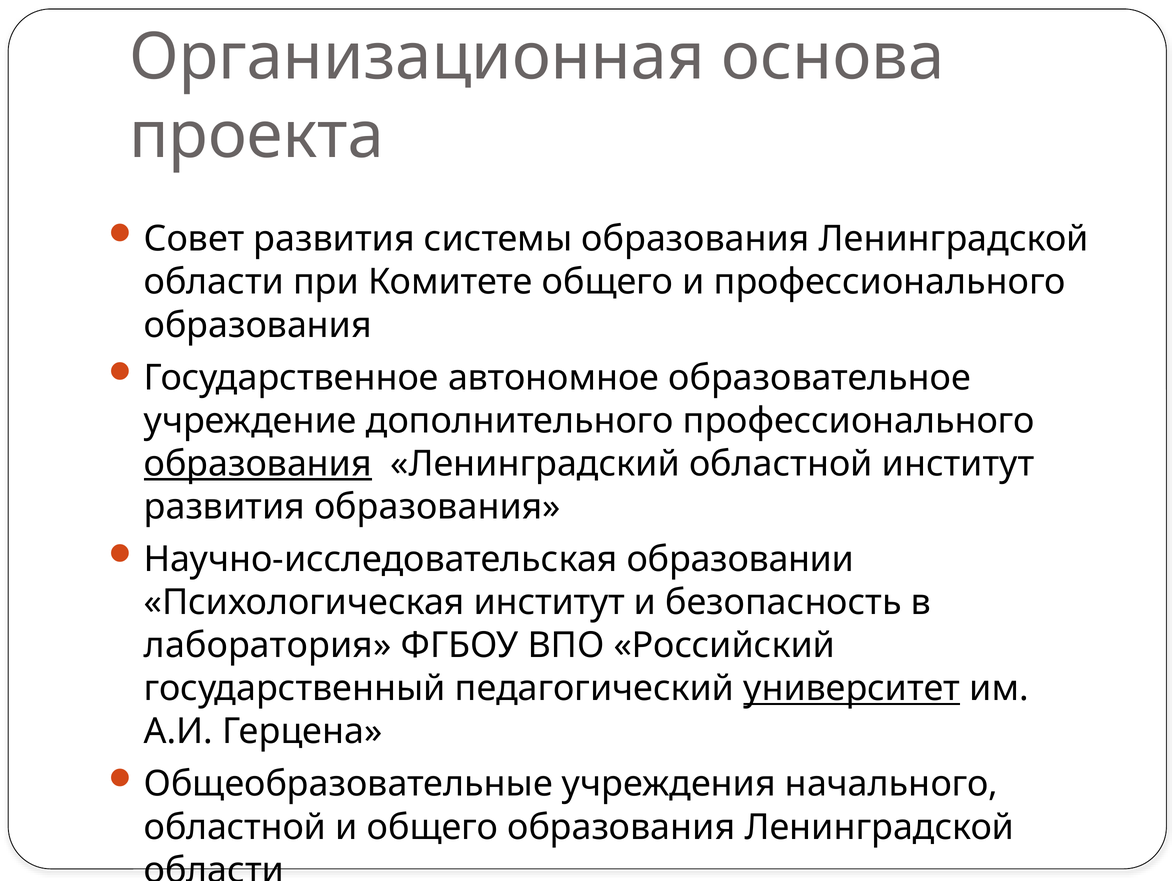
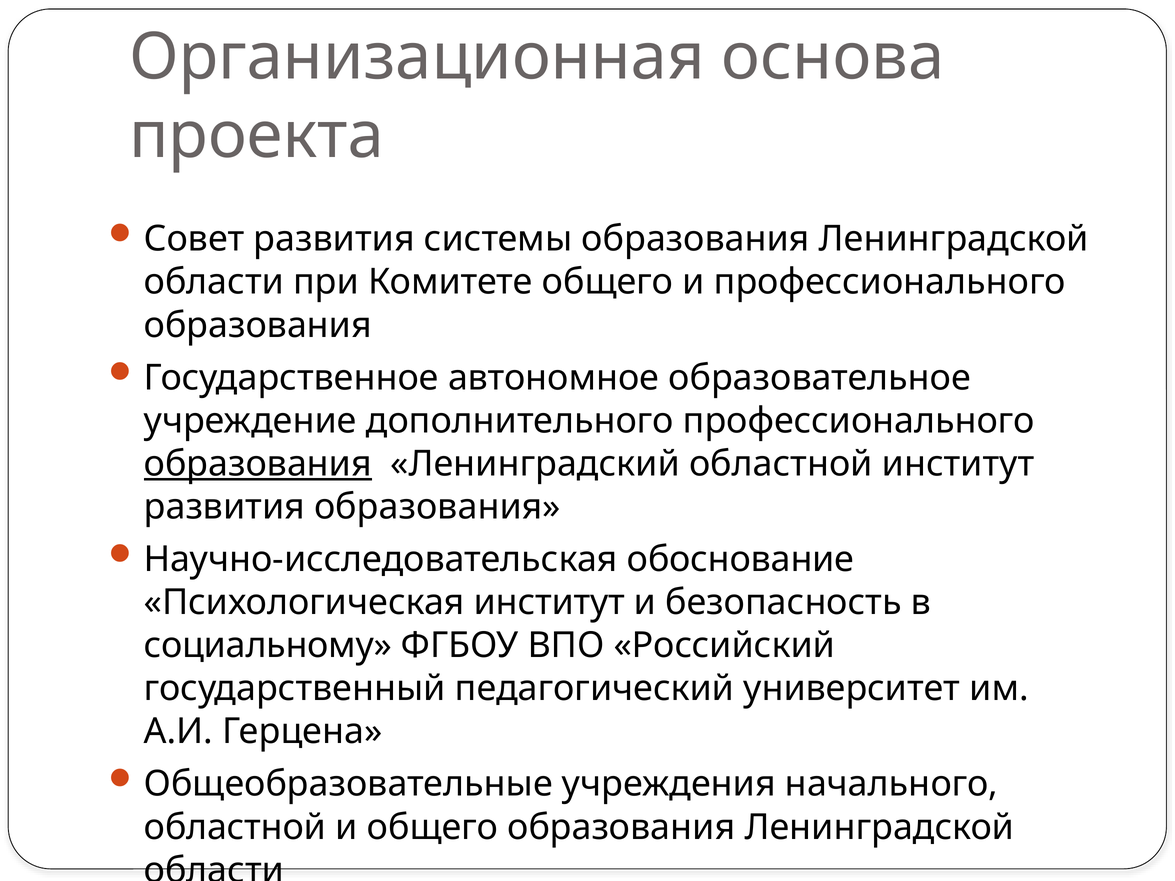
образовании: образовании -> обоснование (741, 560)
лаборатория: лаборатория -> социальному (268, 646)
университет underline: present -> none (852, 689)
